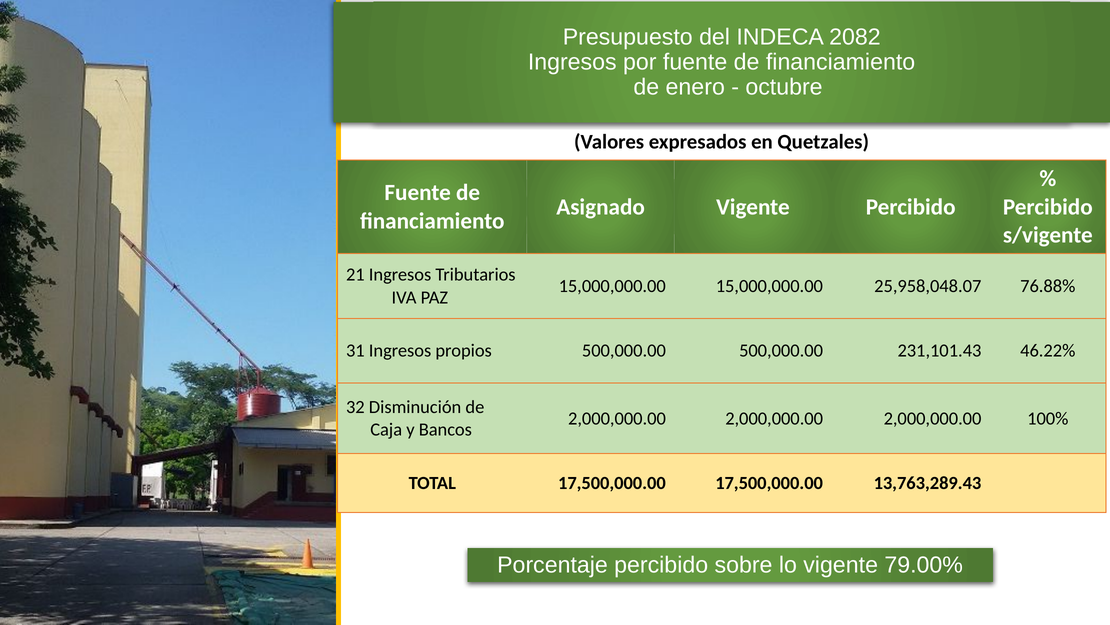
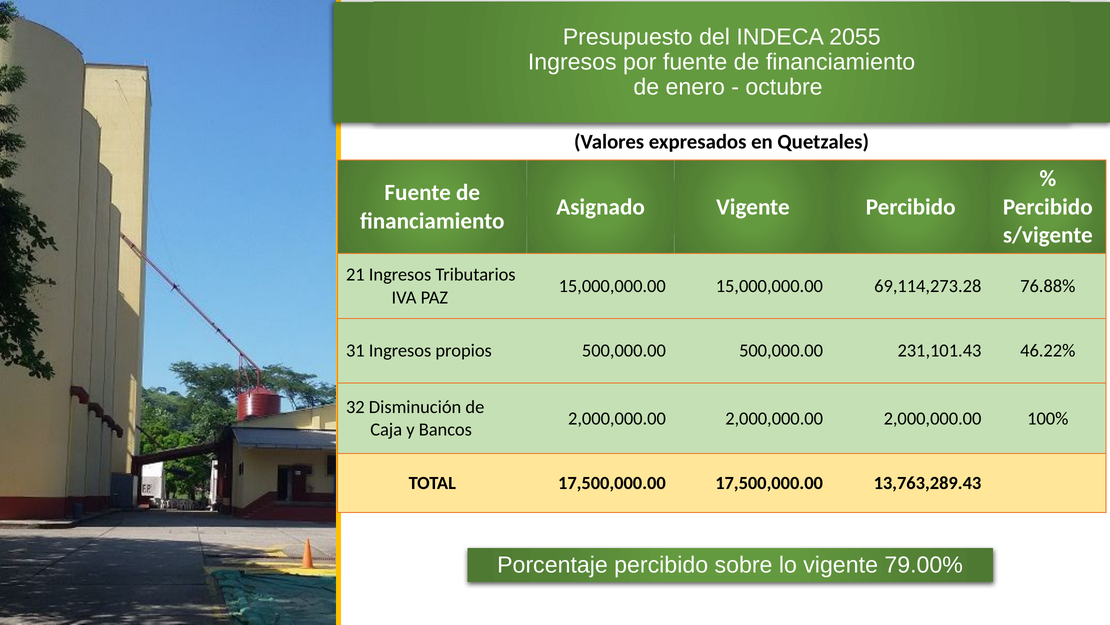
2082: 2082 -> 2055 (855, 37)
25,958,048.07: 25,958,048.07 -> 69,114,273.28 (928, 286)
